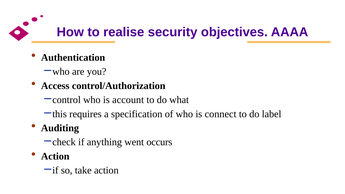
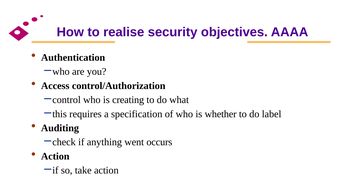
account: account -> creating (128, 100)
connect: connect -> whether (221, 114)
